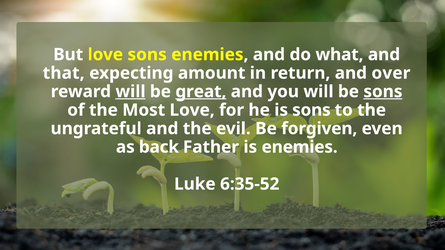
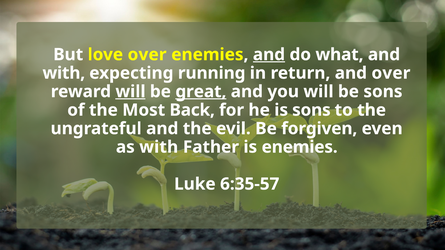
love sons: sons -> over (147, 55)
and underline: none -> present (269, 55)
that: that -> with (64, 73)
amount: amount -> running (212, 73)
sons underline: present -> none (383, 92)
Most Love: Love -> Back (192, 110)
as back: back -> with (159, 147)
6:35-52: 6:35-52 -> 6:35-57 (250, 184)
